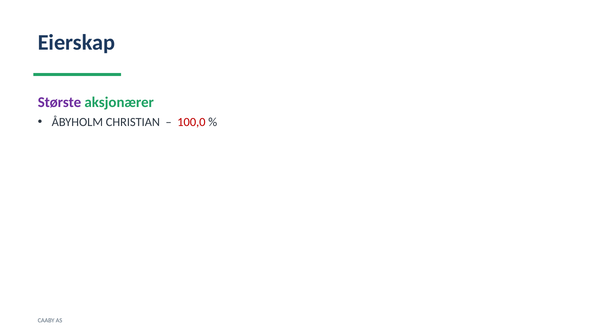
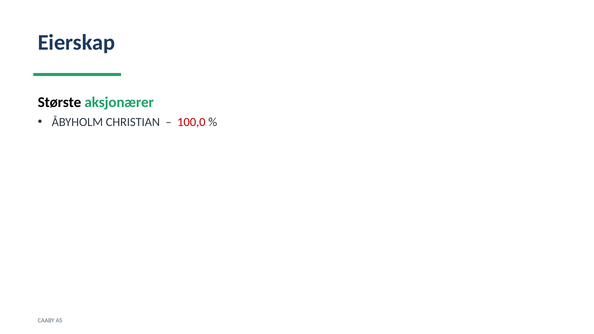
Største colour: purple -> black (60, 102)
